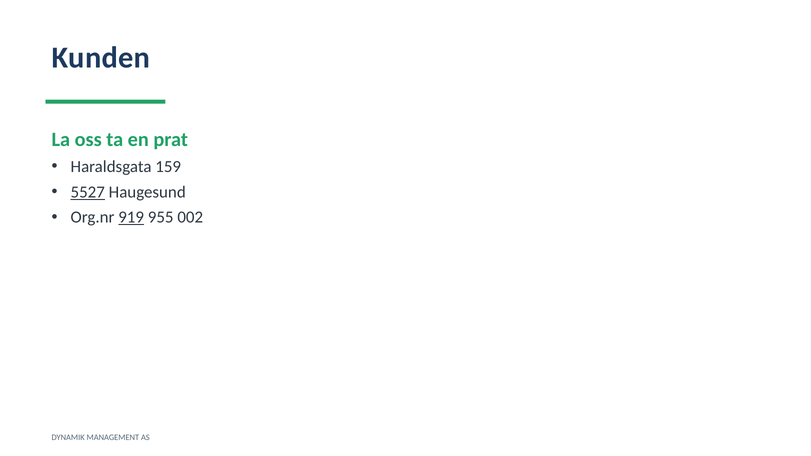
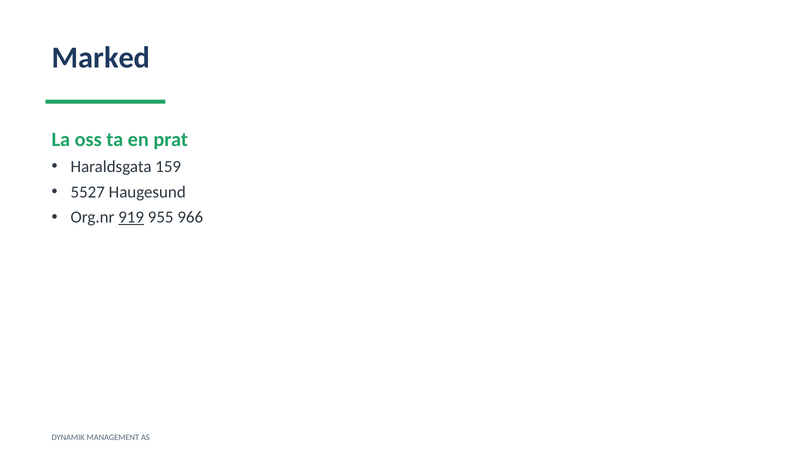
Kunden: Kunden -> Marked (101, 58)
5527 underline: present -> none (88, 192)
002: 002 -> 966 (190, 217)
